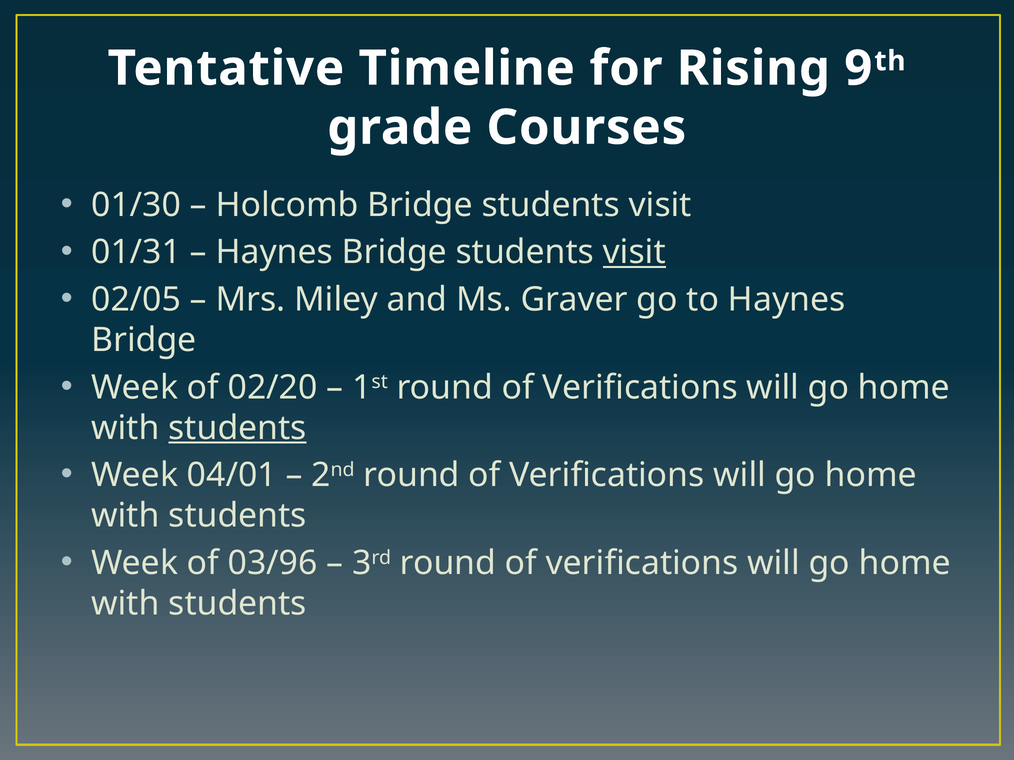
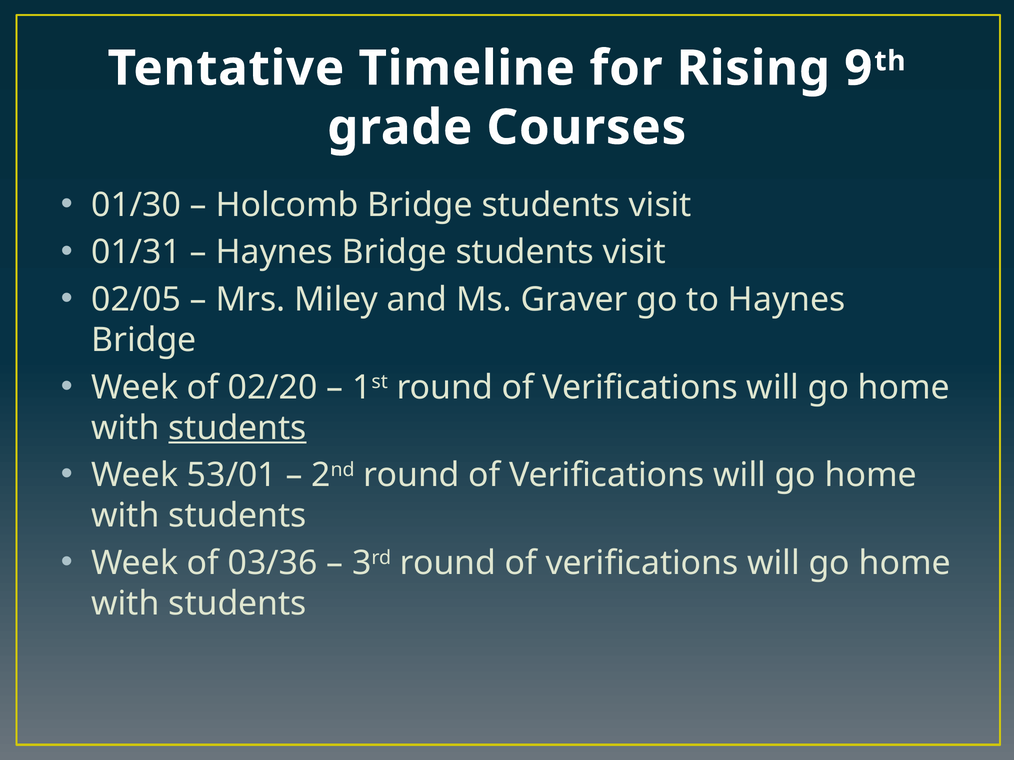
visit underline: present -> none (634, 252)
04/01: 04/01 -> 53/01 (232, 476)
03/96: 03/96 -> 03/36 (273, 563)
